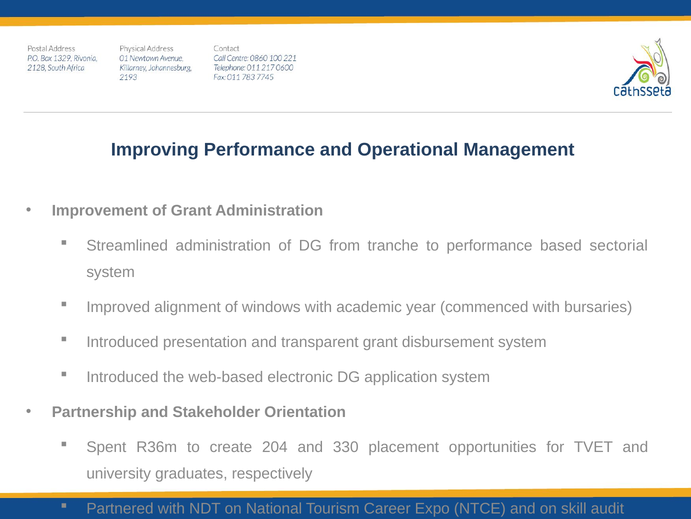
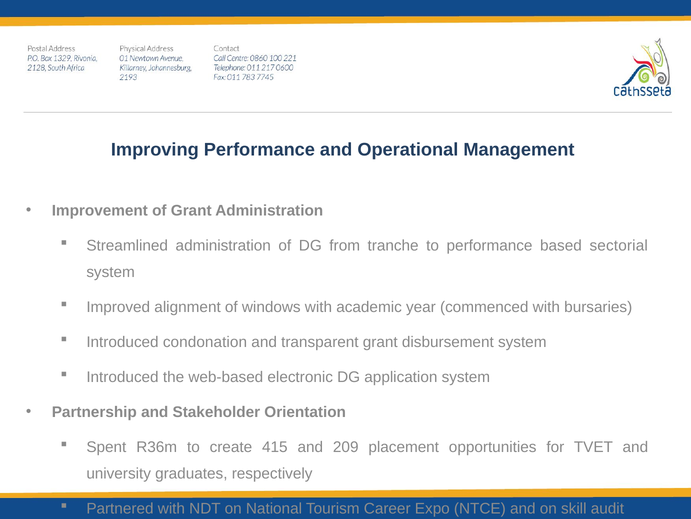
presentation: presentation -> condonation (205, 342)
204: 204 -> 415 (275, 446)
330: 330 -> 209 (346, 446)
